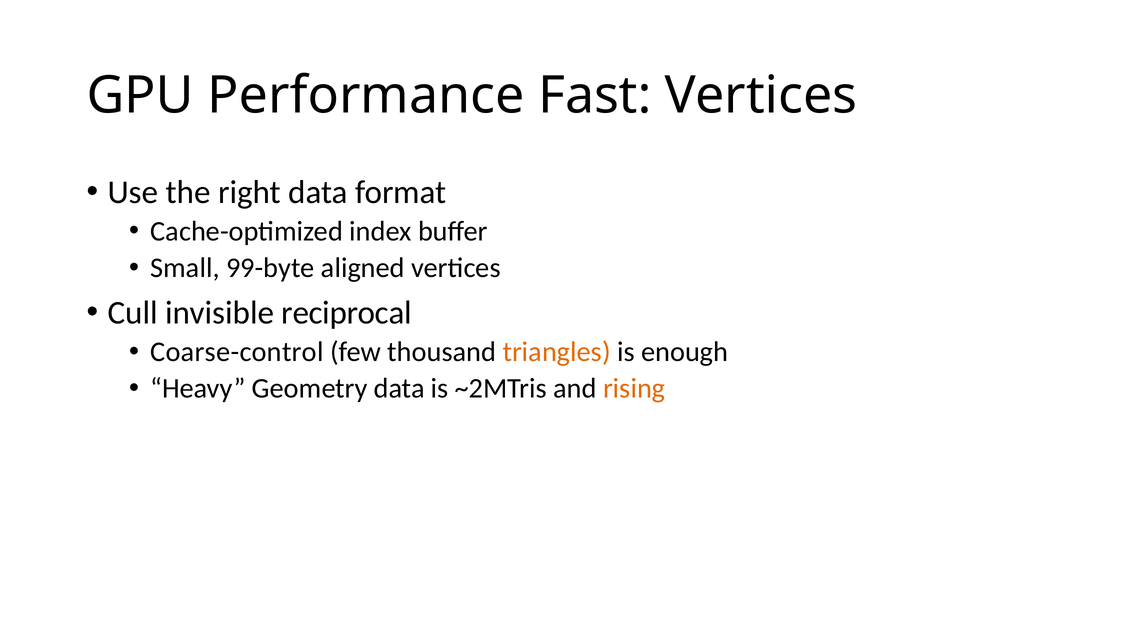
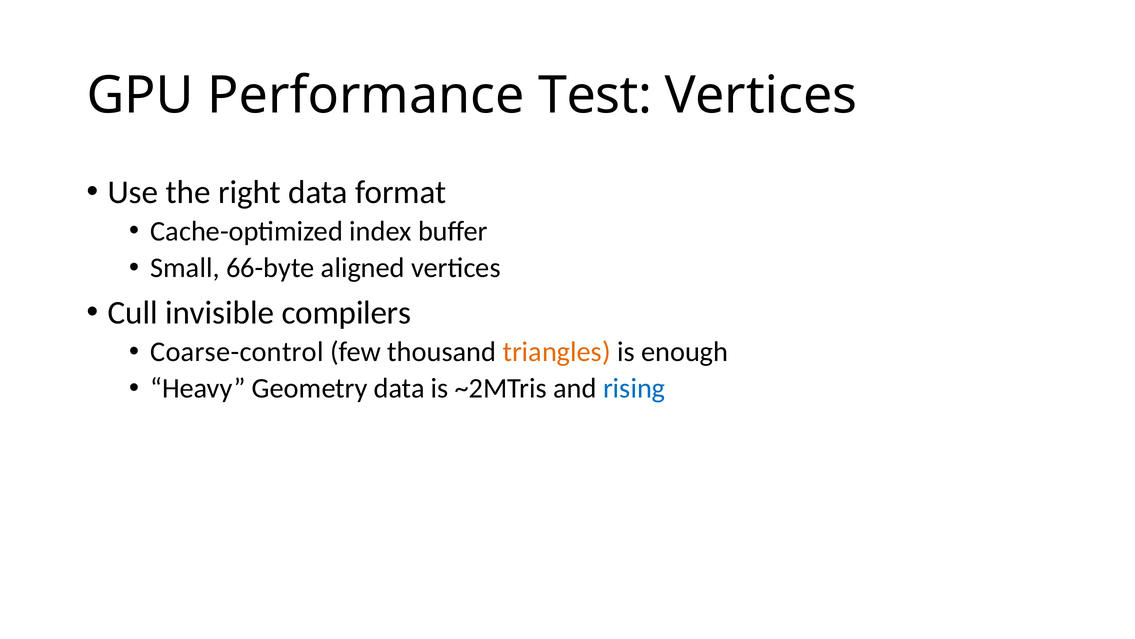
Fast: Fast -> Test (595, 95)
99-byte: 99-byte -> 66-byte (270, 268)
reciprocal: reciprocal -> compilers (346, 313)
rising colour: orange -> blue (634, 388)
